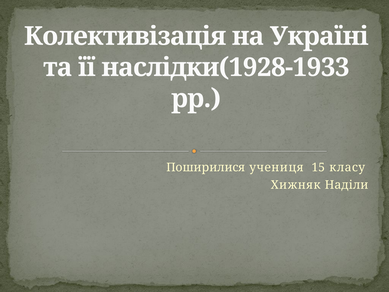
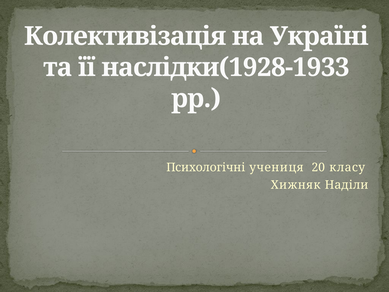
Поширилися: Поширилися -> Психологічні (206, 167)
15: 15 -> 20 (318, 167)
